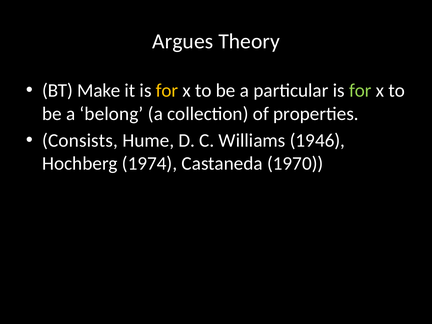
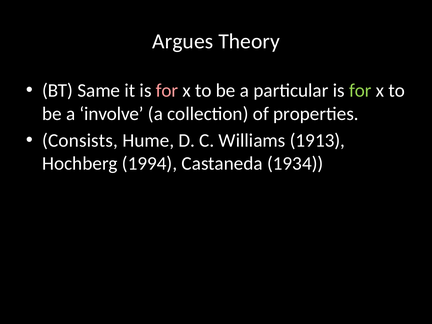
Make: Make -> Same (99, 91)
for colour: yellow -> pink (167, 91)
belong: belong -> involve (112, 114)
1946: 1946 -> 1913 (317, 141)
1974: 1974 -> 1994 (150, 164)
1970: 1970 -> 1934 (295, 164)
